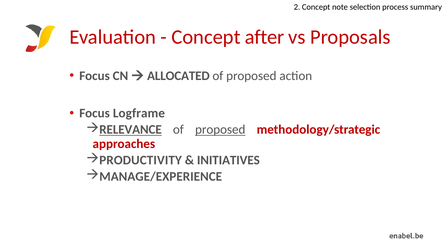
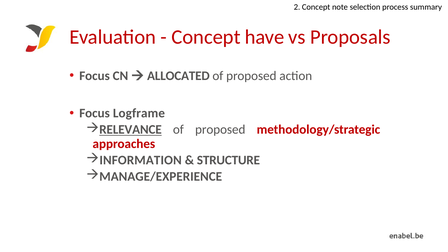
after: after -> have (265, 37)
proposed underline: present -> none (220, 130)
PRODUCTIVITY: PRODUCTIVITY -> INFORMATION (141, 160)
INITIATIVES: INITIATIVES -> STRUCTURE (228, 160)
